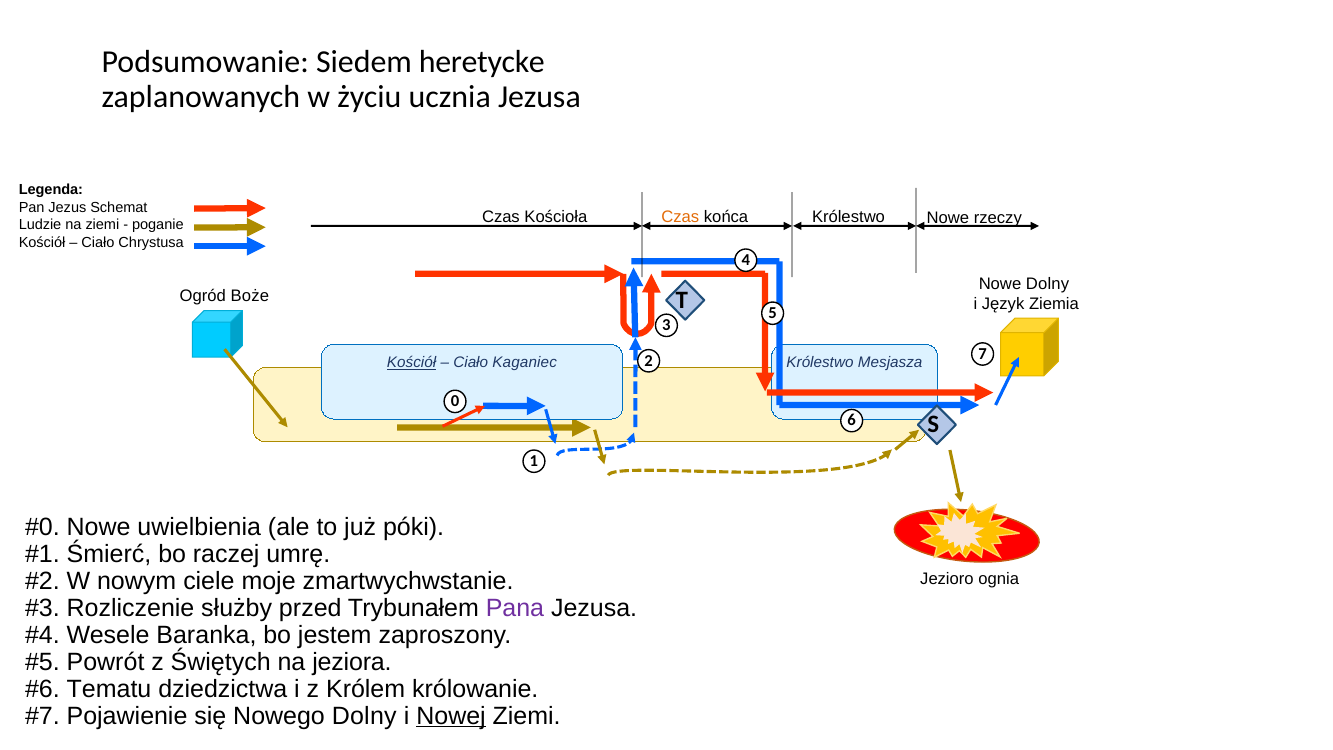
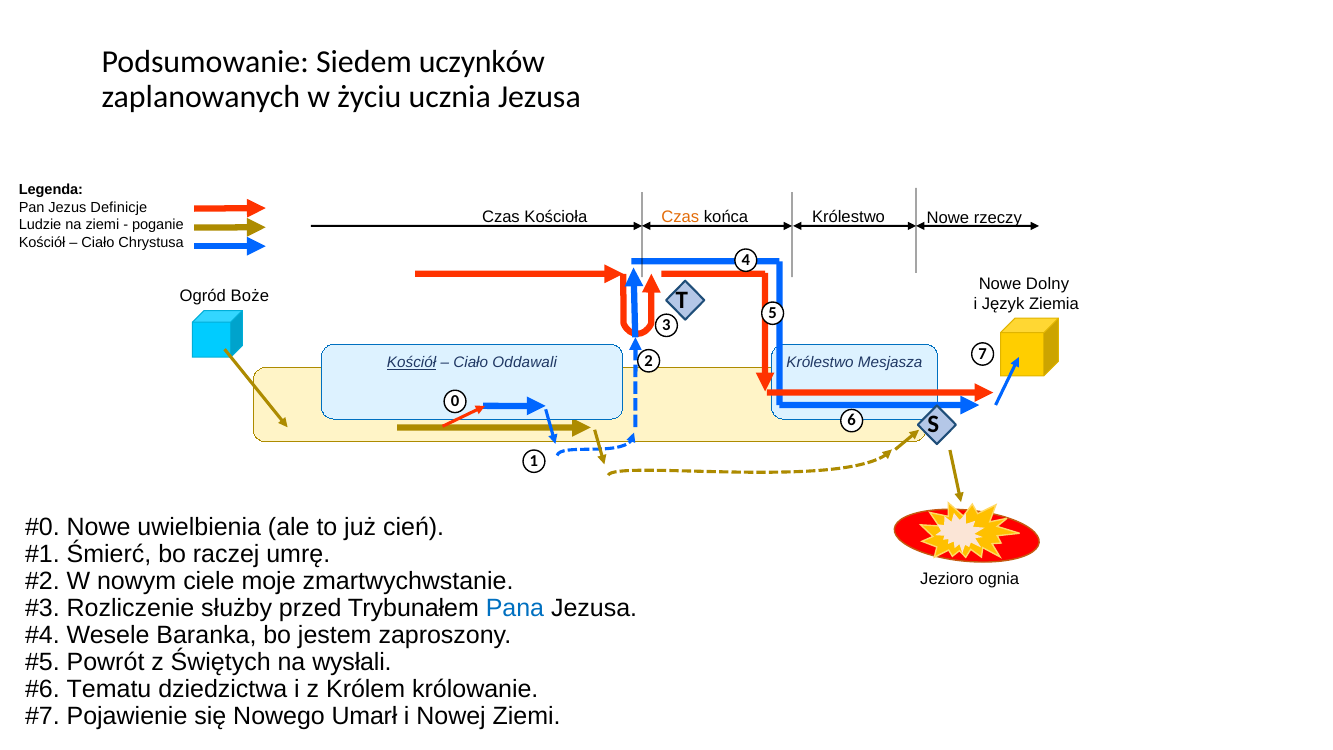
heretycke: heretycke -> uczynków (482, 62)
Schemat: Schemat -> Definicje (119, 208)
Kaganiec: Kaganiec -> Oddawali (525, 363)
póki: póki -> cień (414, 527)
Pana colour: purple -> blue (515, 608)
jeziora: jeziora -> wysłali (352, 662)
Nowego Dolny: Dolny -> Umarł (364, 716)
Nowej underline: present -> none (451, 716)
